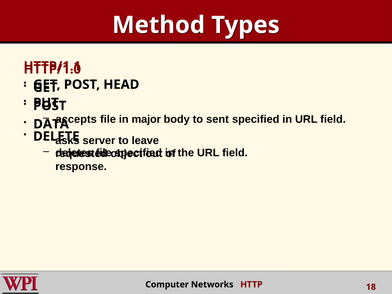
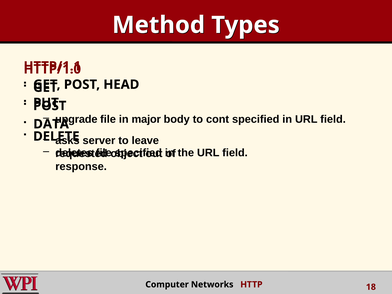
accepts: accepts -> upgrade (76, 119)
sent: sent -> cont (218, 119)
